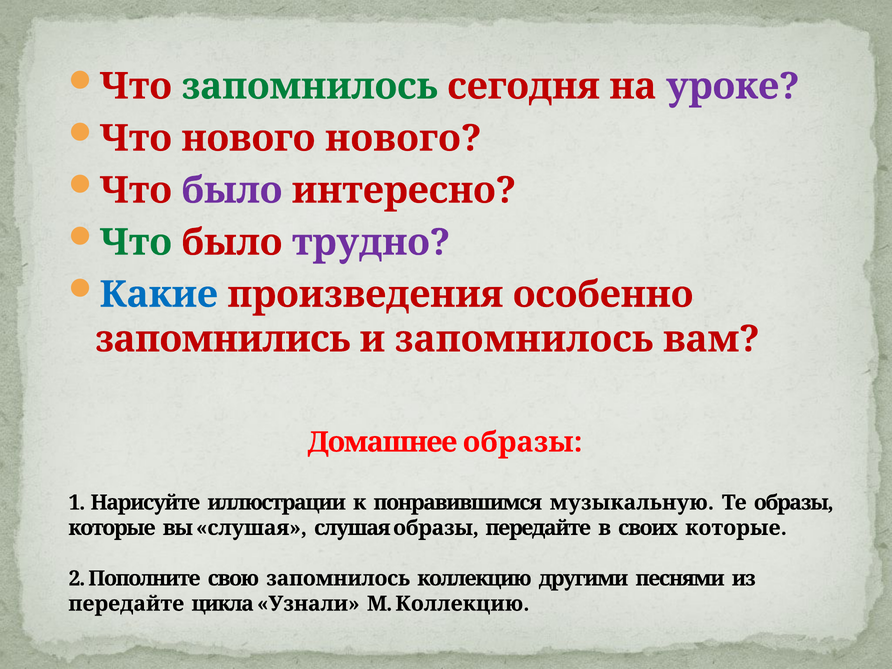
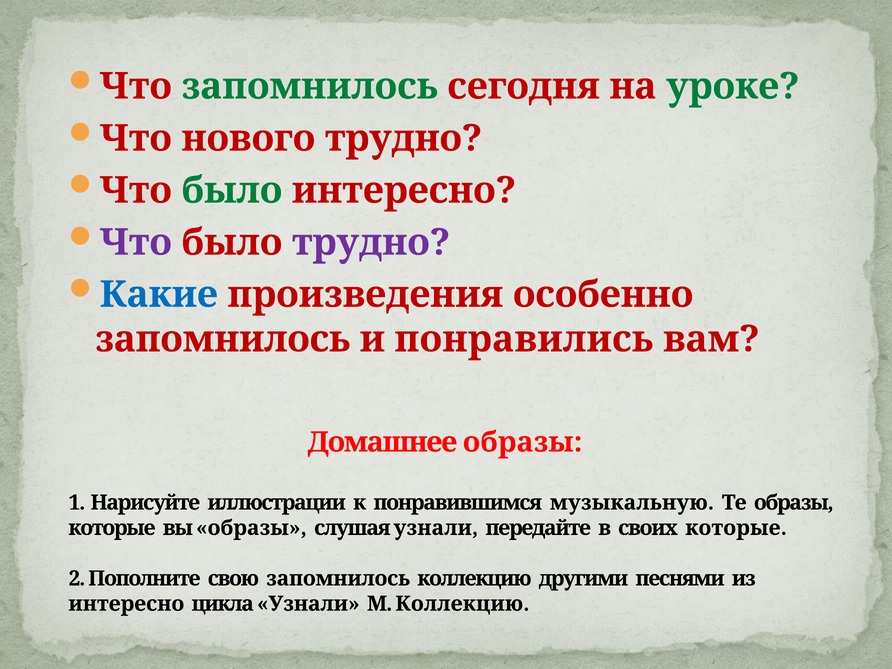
уроке colour: purple -> green (733, 86)
нового нового: нового -> трудно (404, 138)
было colour: purple -> green (232, 190)
Что colour: green -> purple (136, 242)
запомнились: запомнились -> запомнилось (223, 339)
и запомнилось: запомнилось -> понравились (524, 339)
вы слушая: слушая -> образы (251, 528)
слушая образы: образы -> узнали (436, 528)
передайте: передайте -> интересно (126, 604)
